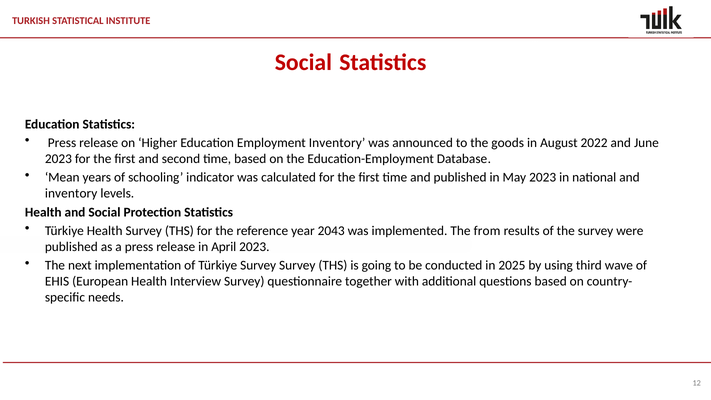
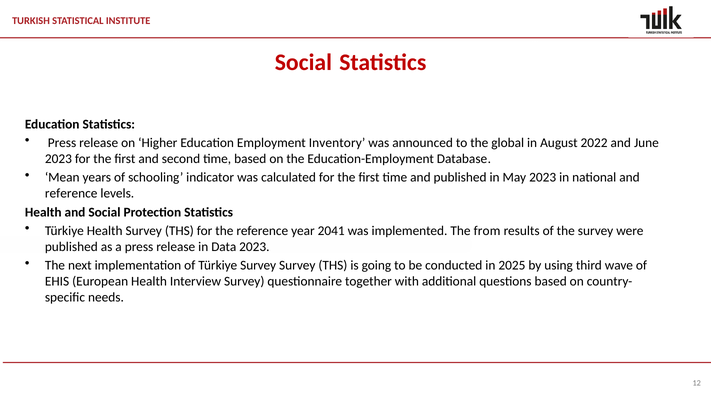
goods: goods -> global (508, 143)
inventory: inventory -> reference (71, 193)
2043: 2043 -> 2041 (331, 231)
April: April -> Data (224, 247)
